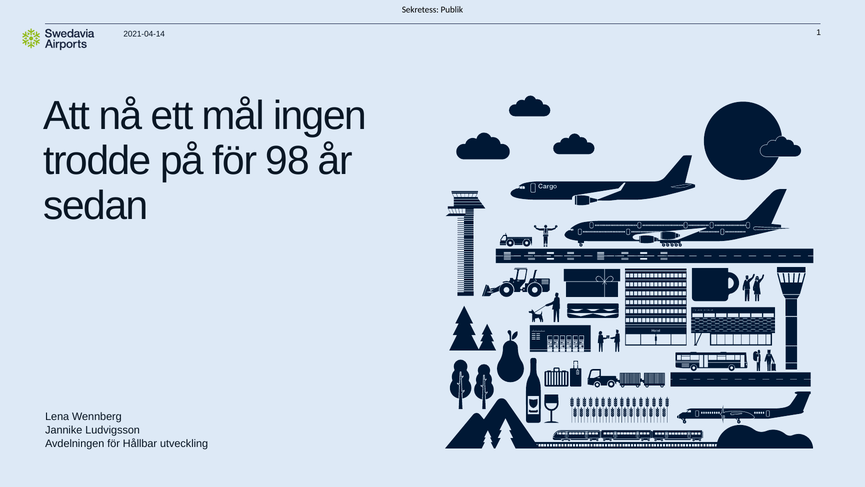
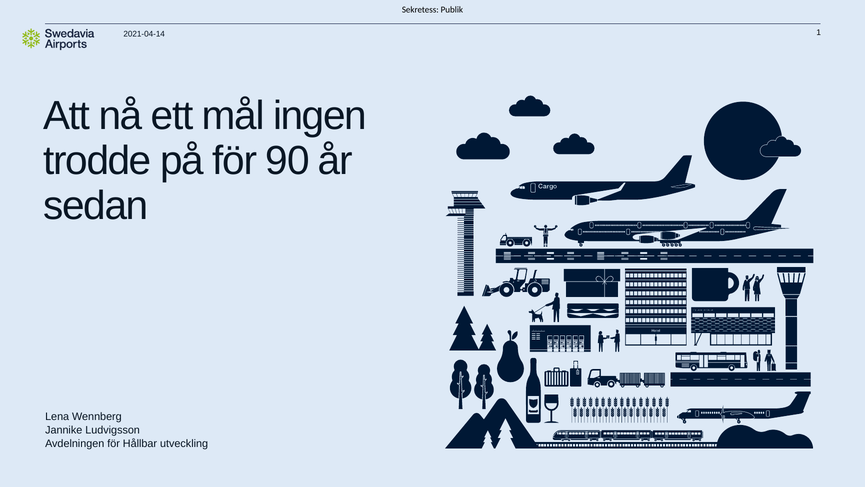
98: 98 -> 90 (288, 161)
